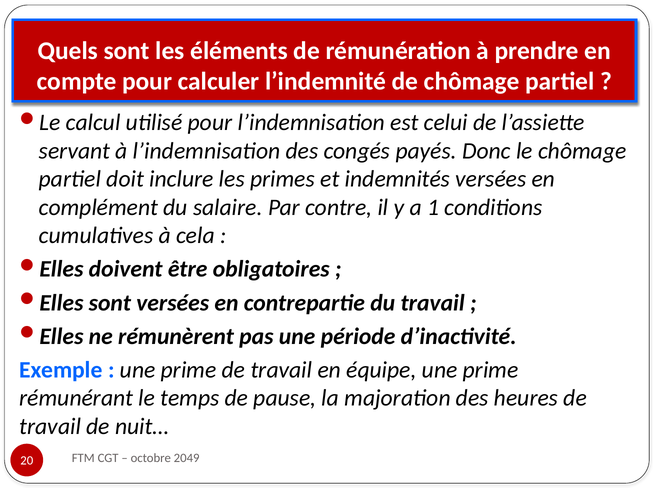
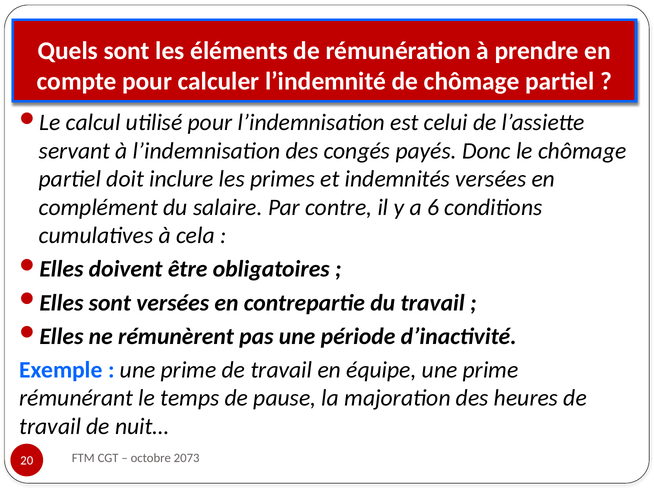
1: 1 -> 6 (433, 208)
2049: 2049 -> 2073 (187, 459)
